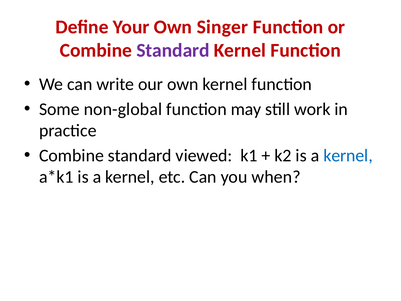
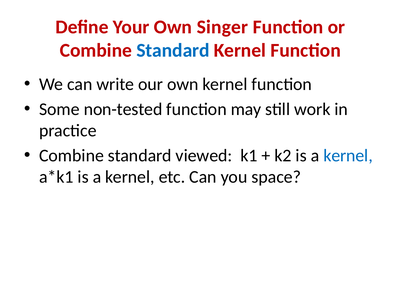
Standard colour: purple -> blue (173, 50)
non-global: non-global -> non-tested (123, 109)
when: when -> space (276, 177)
